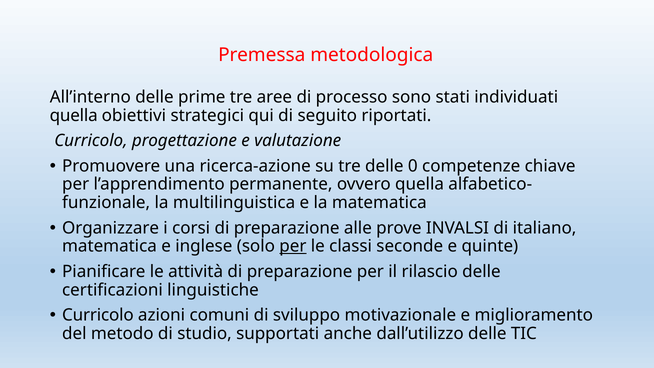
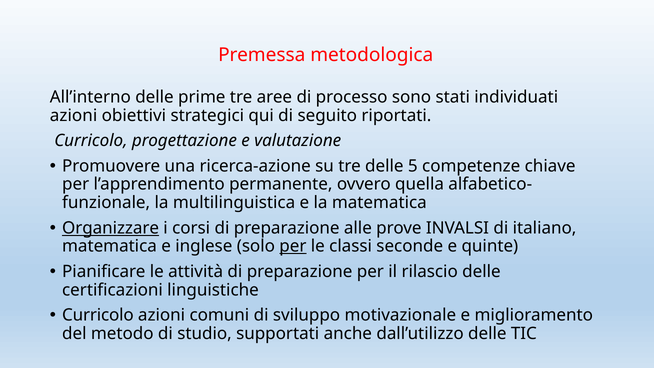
quella: quella -> azioni (74, 116)
0: 0 -> 5 (413, 166)
Organizzare underline: none -> present (111, 228)
